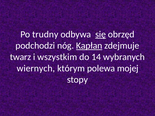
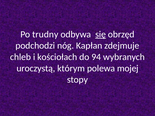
Kapłan underline: present -> none (89, 46)
twarz: twarz -> chleb (20, 57)
wszystkim: wszystkim -> kościołach (57, 57)
14: 14 -> 94 (96, 57)
wiernych: wiernych -> uroczystą (36, 68)
